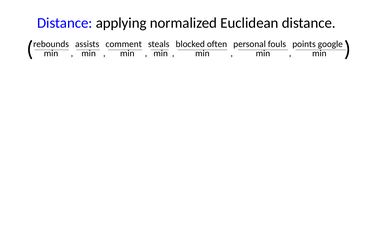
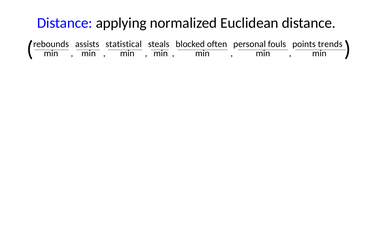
comment: comment -> statistical (124, 44)
google: google -> trends (330, 44)
